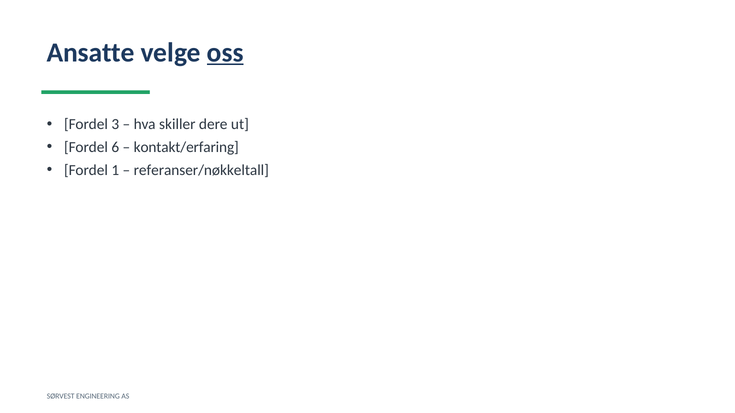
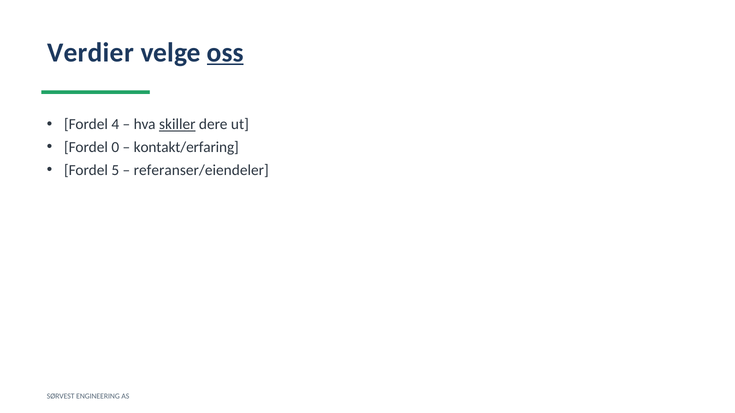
Ansatte: Ansatte -> Verdier (90, 52)
3: 3 -> 4 (115, 124)
skiller underline: none -> present (177, 124)
6: 6 -> 0 (115, 147)
1: 1 -> 5 (115, 170)
referanser/nøkkeltall: referanser/nøkkeltall -> referanser/eiendeler (201, 170)
